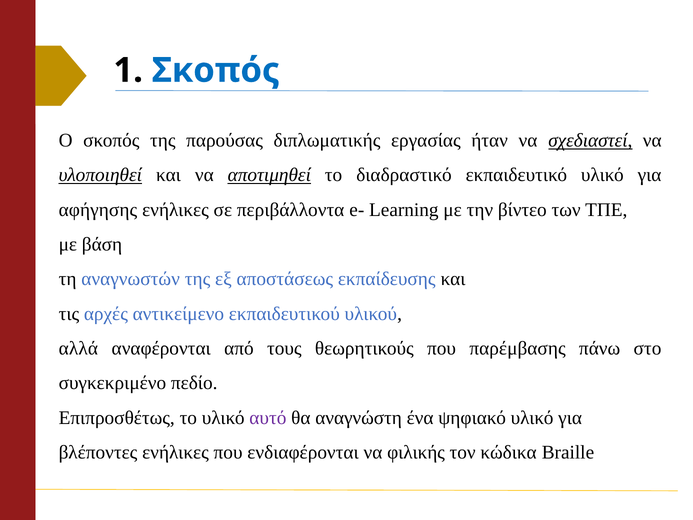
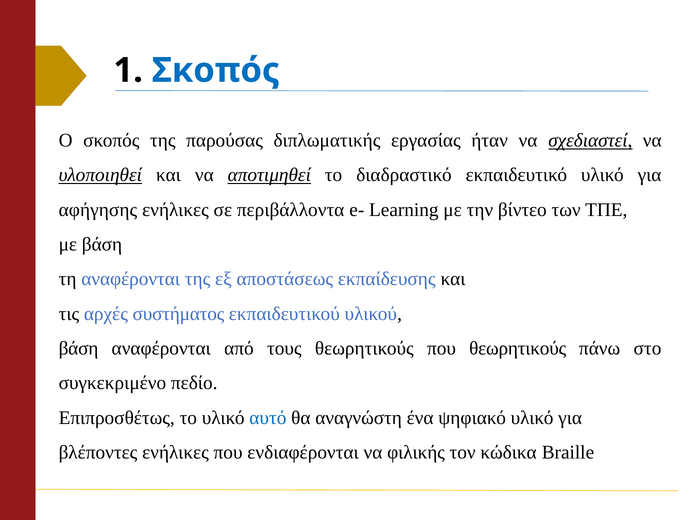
τη αναγνωστών: αναγνωστών -> αναφέρονται (131, 279)
αντικείμενο: αντικείμενο -> συστήματος (178, 314)
αλλά: αλλά -> βάση (79, 348)
που παρέμβασης: παρέμβασης -> θεωρητικούς (518, 348)
αυτό colour: purple -> blue (268, 418)
